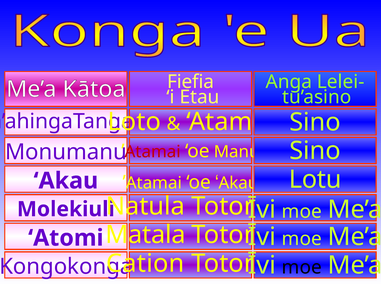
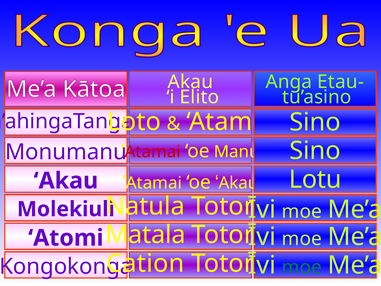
Lelei-: Lelei- -> Etau- (341, 82)
Kātoa Fiefia: Fiefia -> Akau (190, 82)
Etau: Etau -> Elito (199, 97)
moe colour: black -> green (302, 267)
